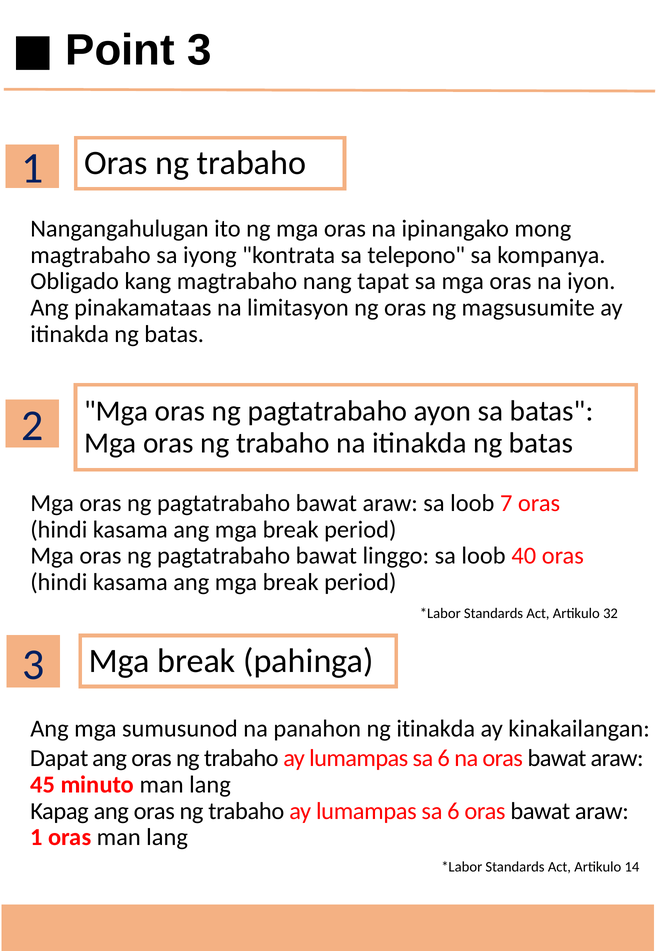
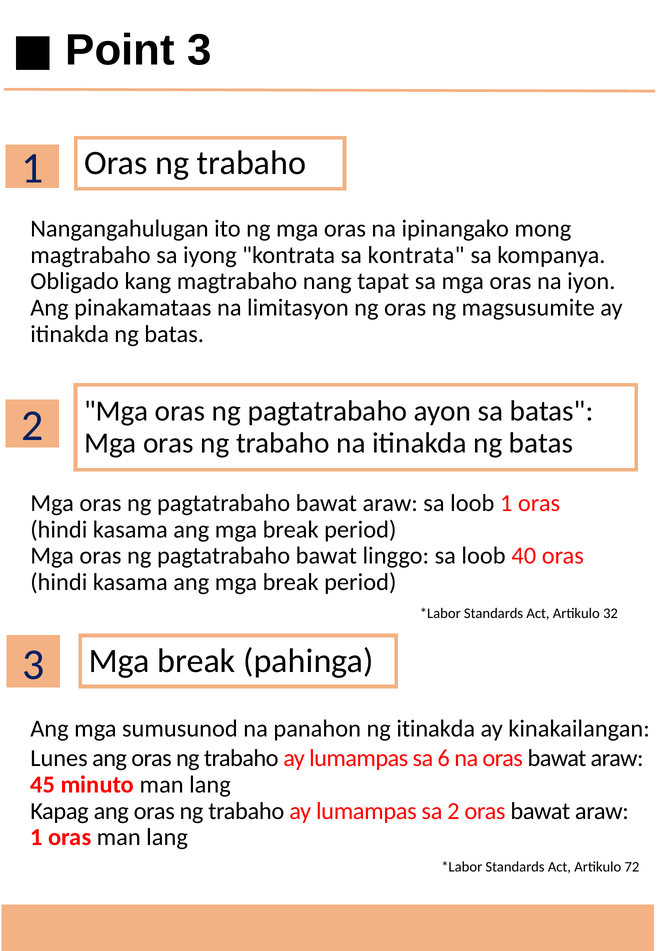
sa telepono: telepono -> kontrata (416, 255)
loob 7: 7 -> 1 (506, 504)
Dapat: Dapat -> Lunes (59, 759)
6: 6 -> 2 (453, 812)
14: 14 -> 72 (632, 868)
